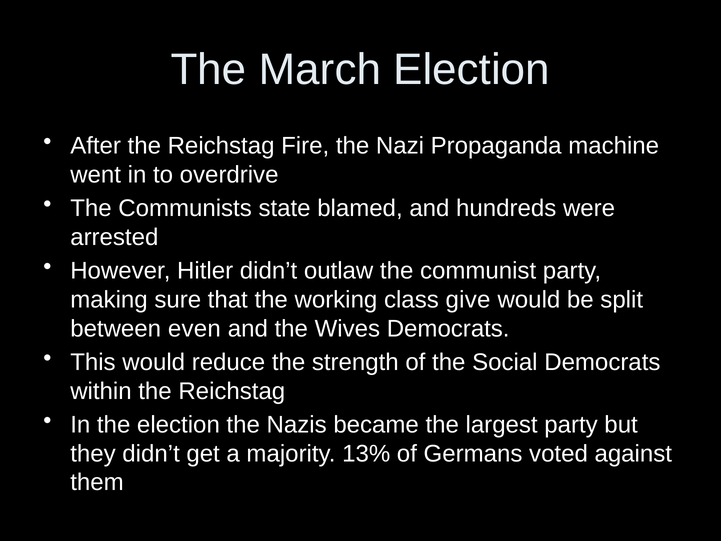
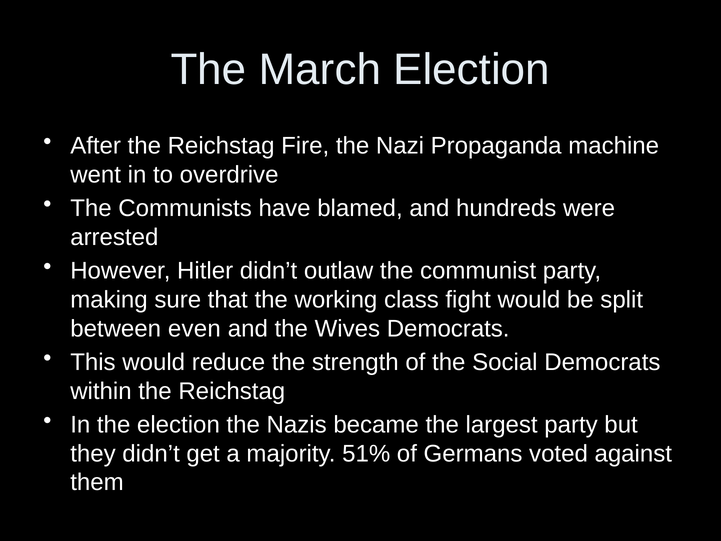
state: state -> have (285, 208)
give: give -> fight (468, 300)
13%: 13% -> 51% (366, 453)
